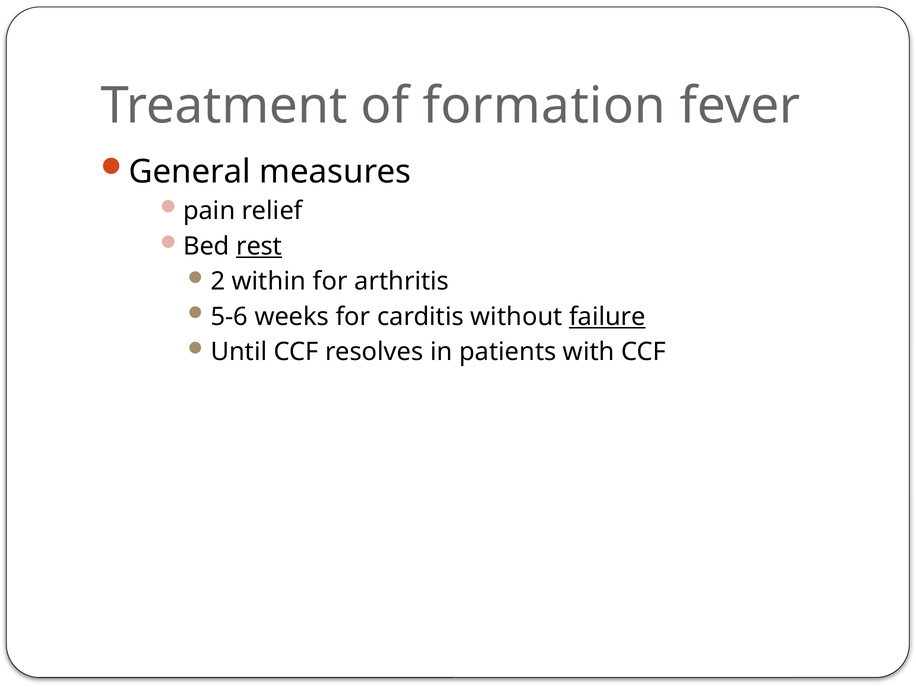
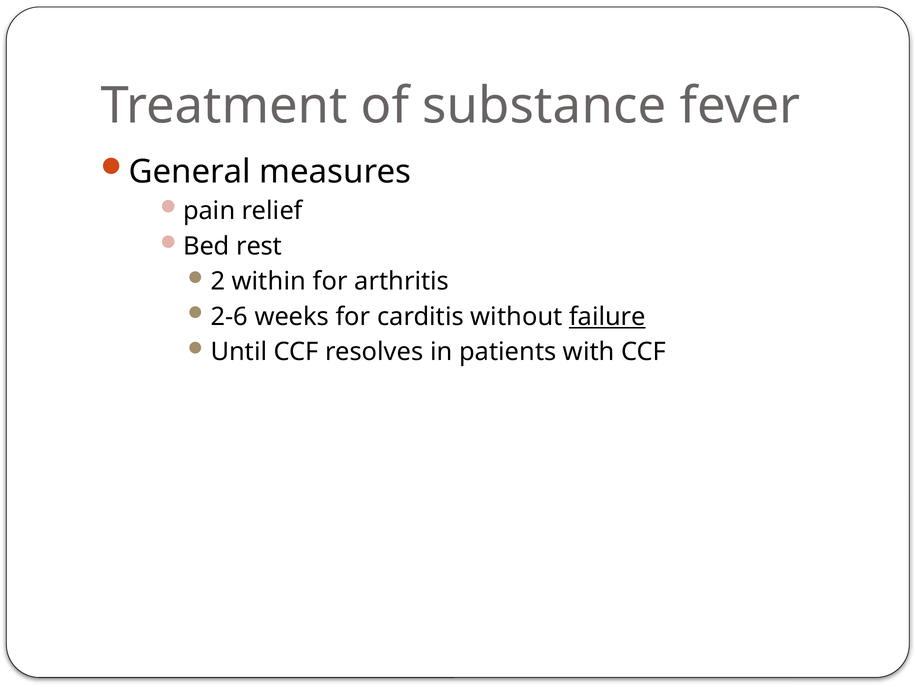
formation: formation -> substance (544, 106)
rest underline: present -> none (259, 246)
5-6: 5-6 -> 2-6 (229, 317)
